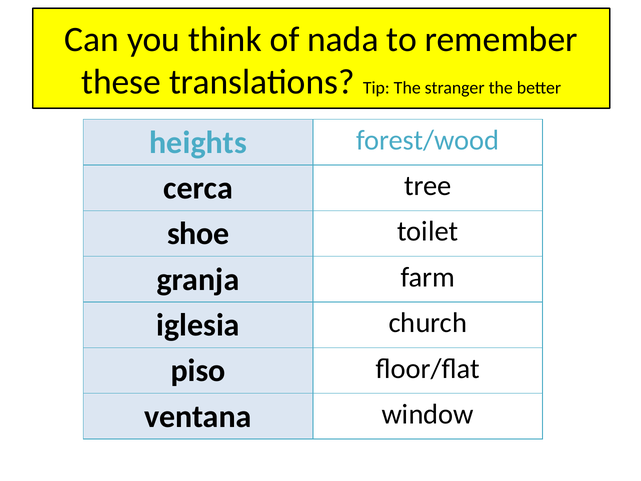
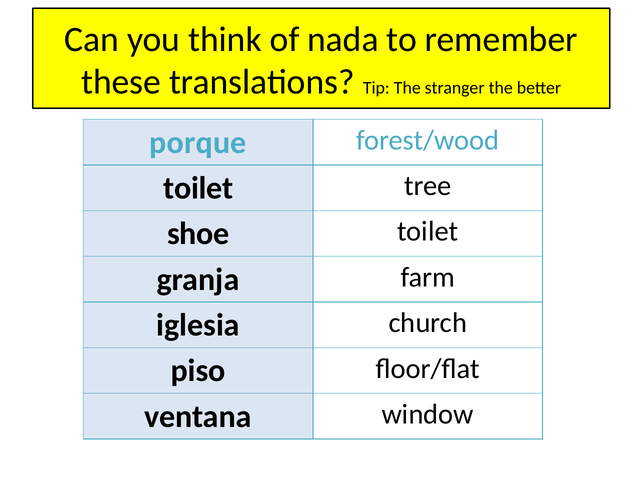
heights: heights -> porque (198, 142)
cerca: cerca -> toilet (198, 188)
